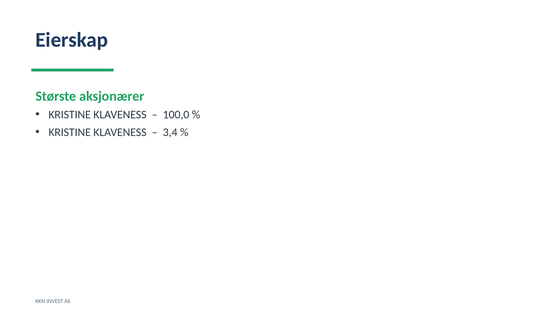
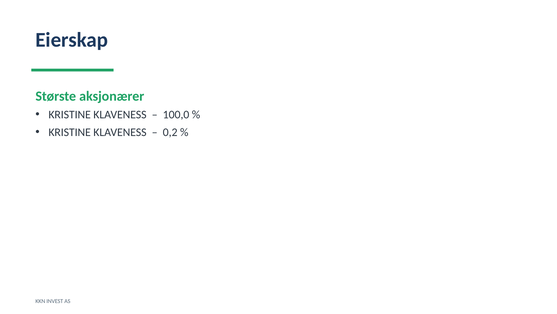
3,4: 3,4 -> 0,2 (170, 132)
